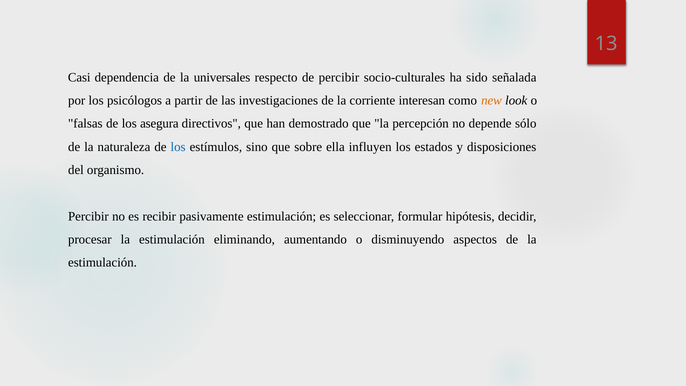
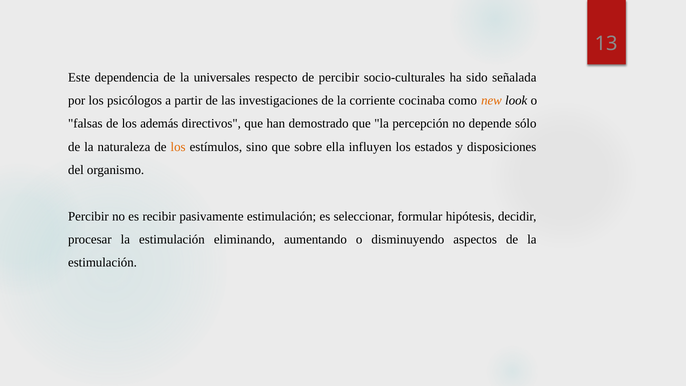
Casi: Casi -> Este (79, 77)
interesan: interesan -> cocinaba (422, 100)
asegura: asegura -> además (159, 124)
los colour: blue -> orange (178, 147)
